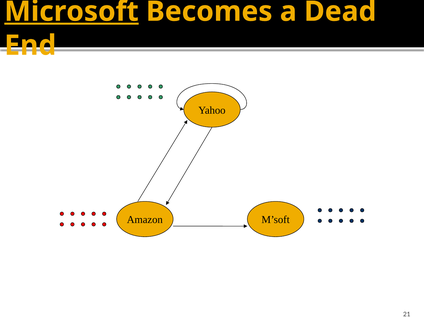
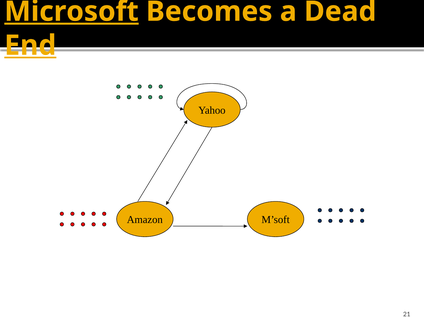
End underline: none -> present (30, 45)
